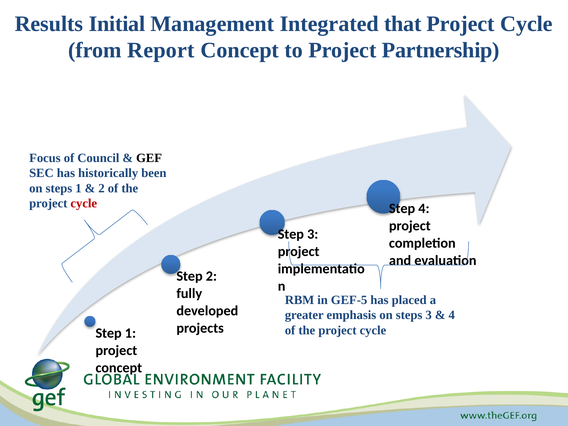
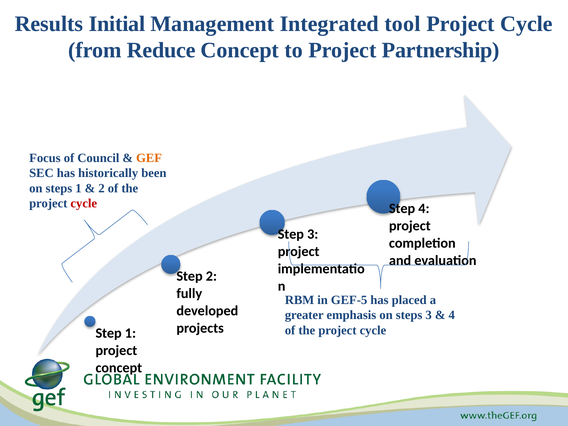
that: that -> tool (403, 24)
Report: Report -> Reduce (161, 50)
GEF colour: black -> orange (149, 158)
